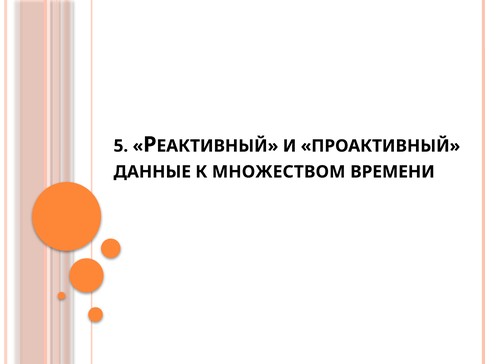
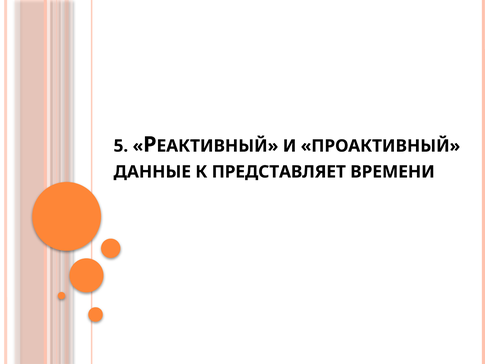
МНОЖЕСТВОМ: МНОЖЕСТВОМ -> ПРЕДСТАВЛЯЕТ (279, 172)
